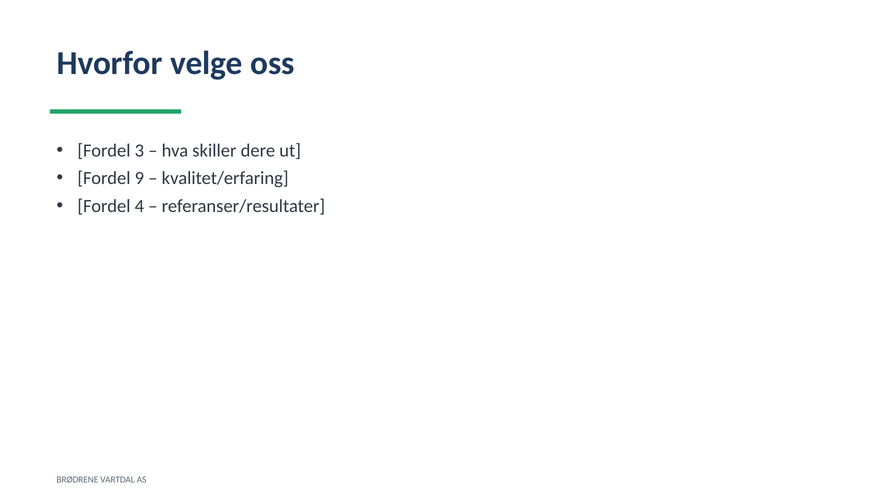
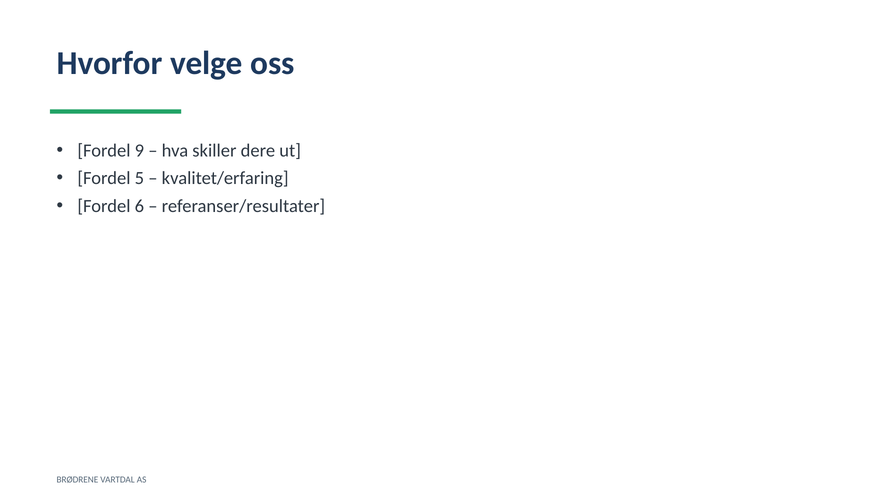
3: 3 -> 9 (139, 151)
9: 9 -> 5 (139, 178)
4: 4 -> 6 (139, 206)
